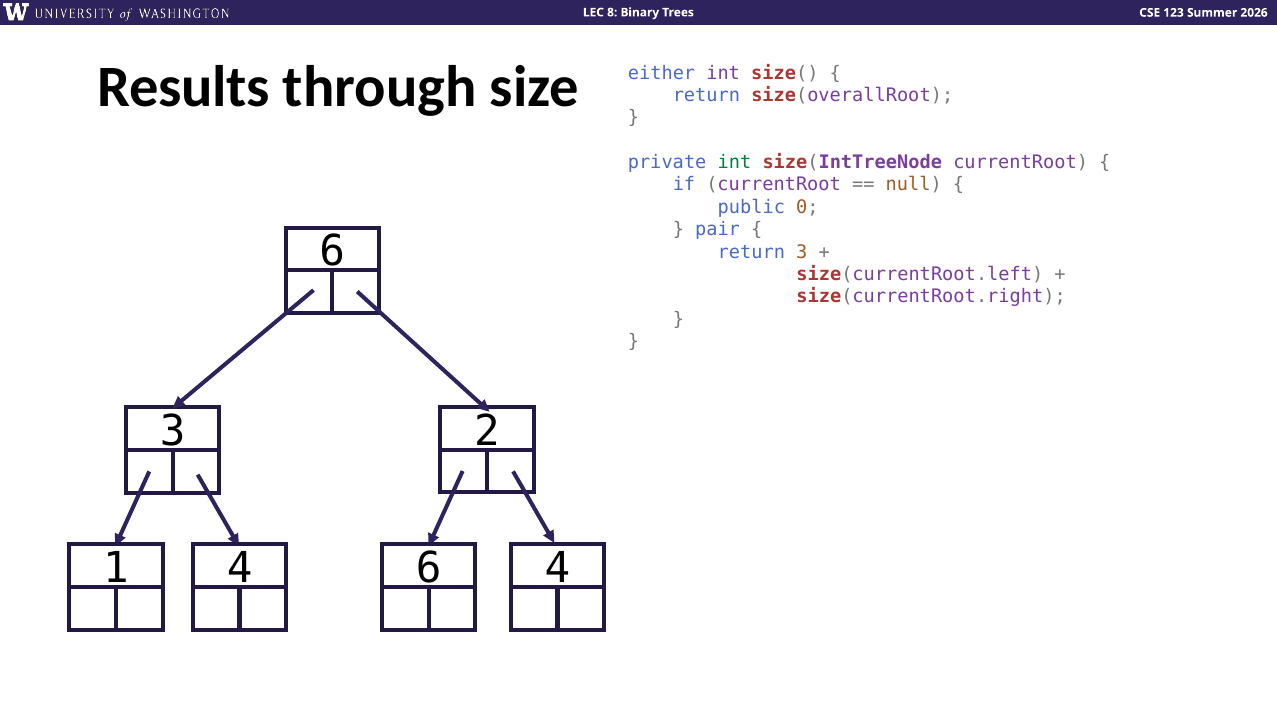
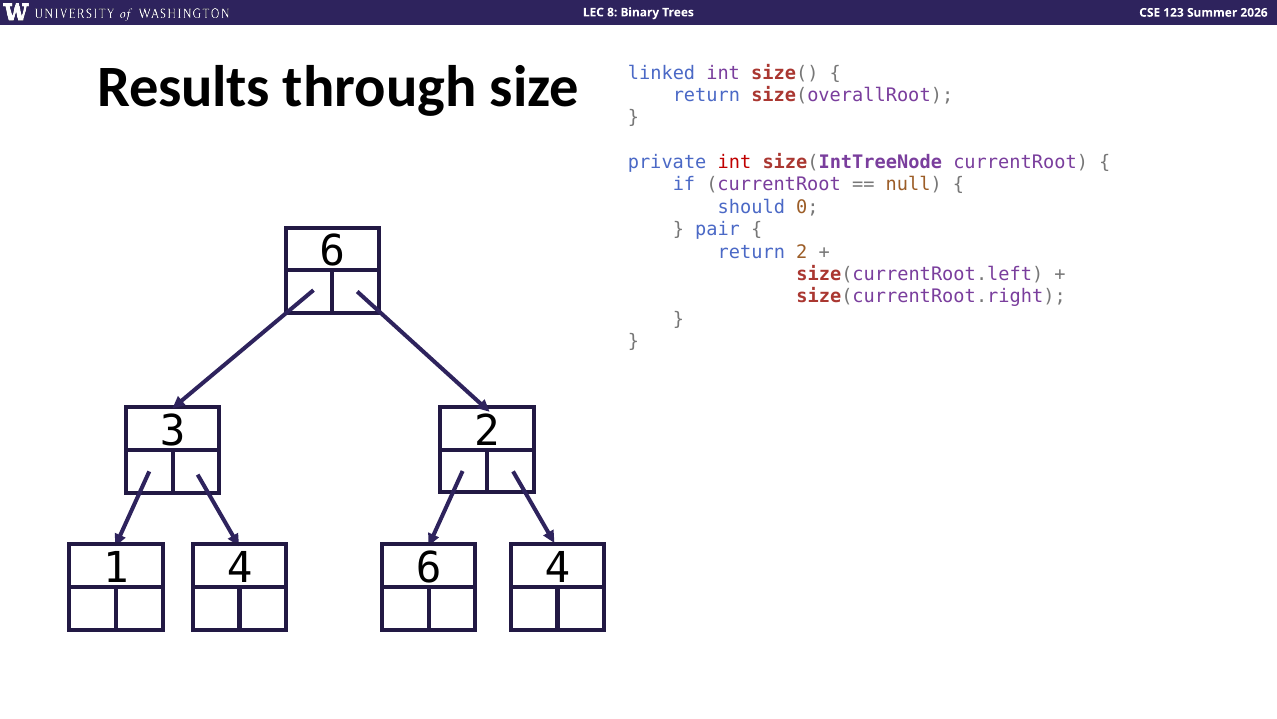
either: either -> linked (662, 73)
int colour: green -> red (735, 162)
public: public -> should (751, 207)
return 3: 3 -> 2 (802, 252)
